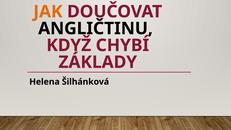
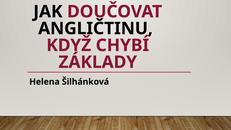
JAK colour: orange -> black (48, 12)
